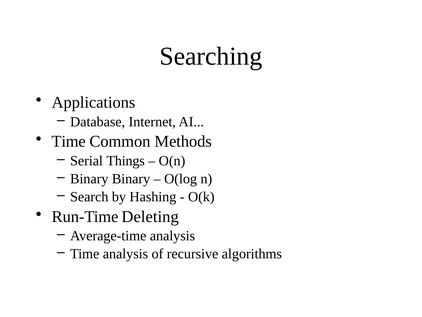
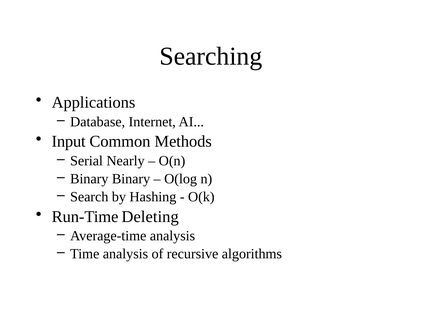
Time: Time -> Input (69, 141)
Things: Things -> Nearly (126, 161)
